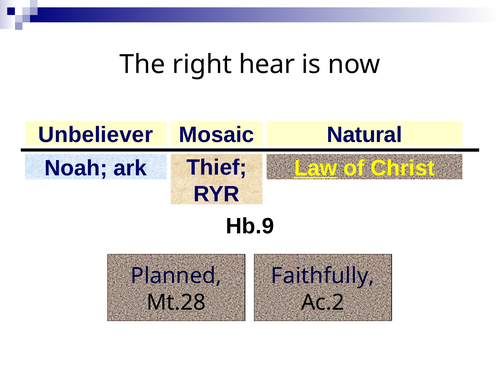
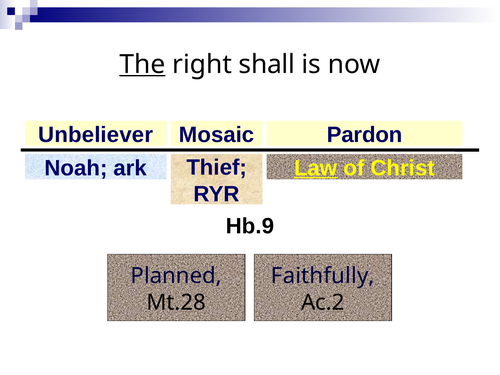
The underline: none -> present (142, 64)
hear: hear -> shall (267, 64)
Natural: Natural -> Pardon (365, 135)
